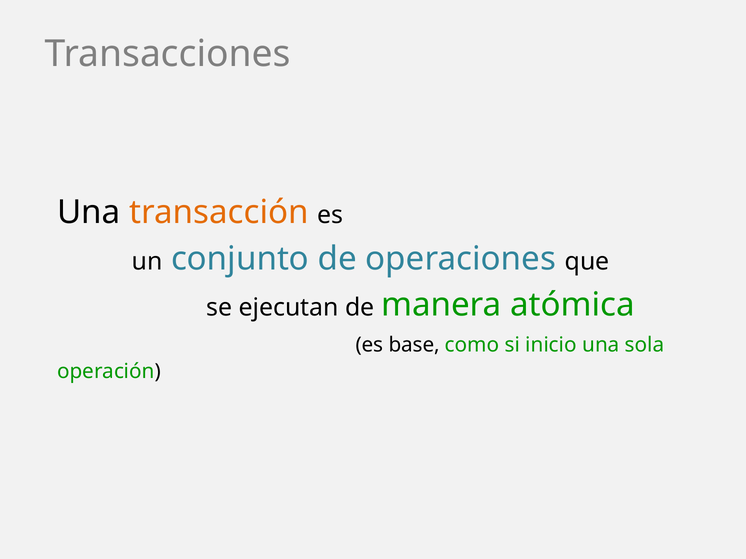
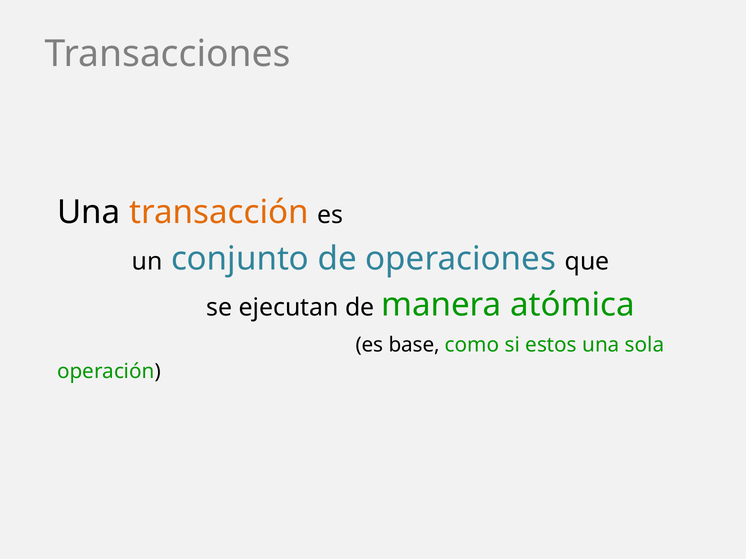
inicio: inicio -> estos (551, 345)
